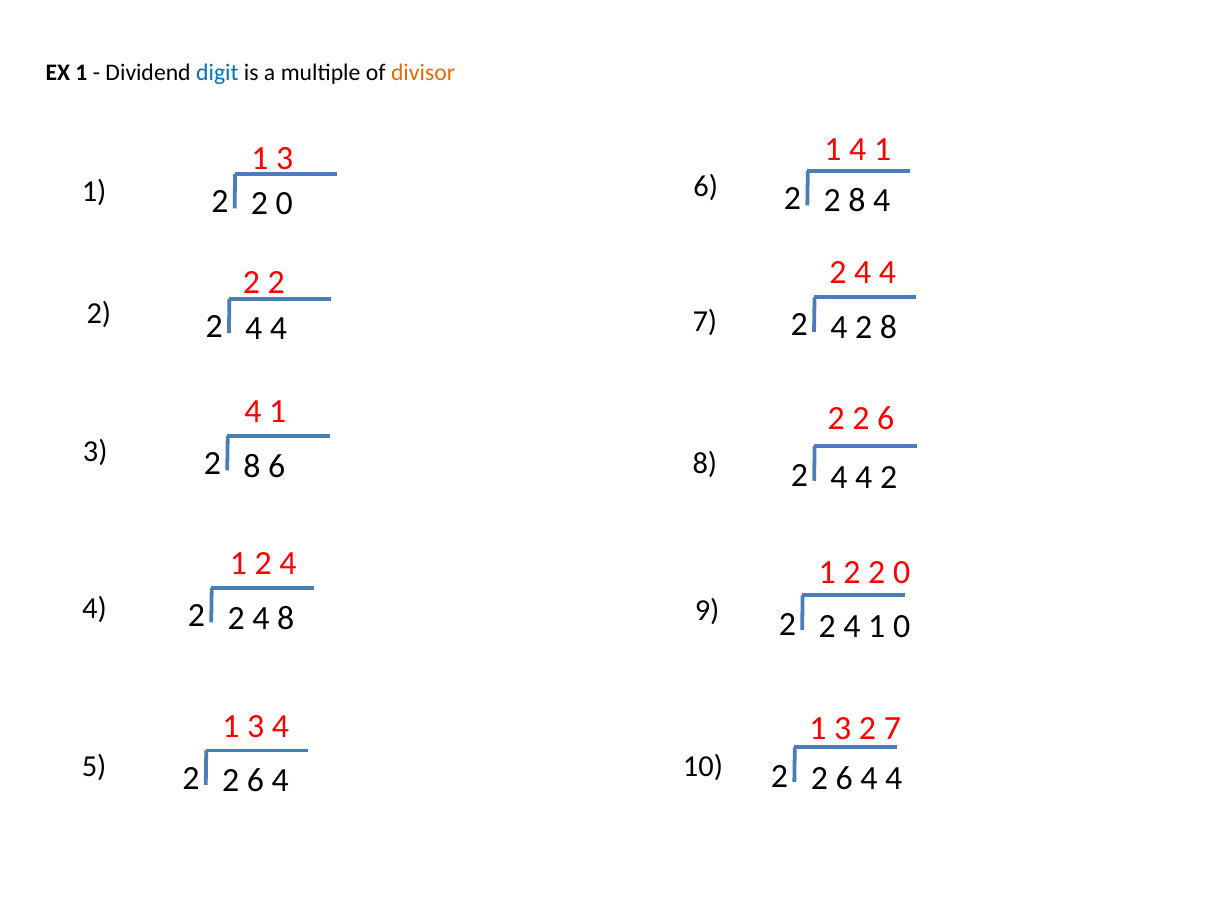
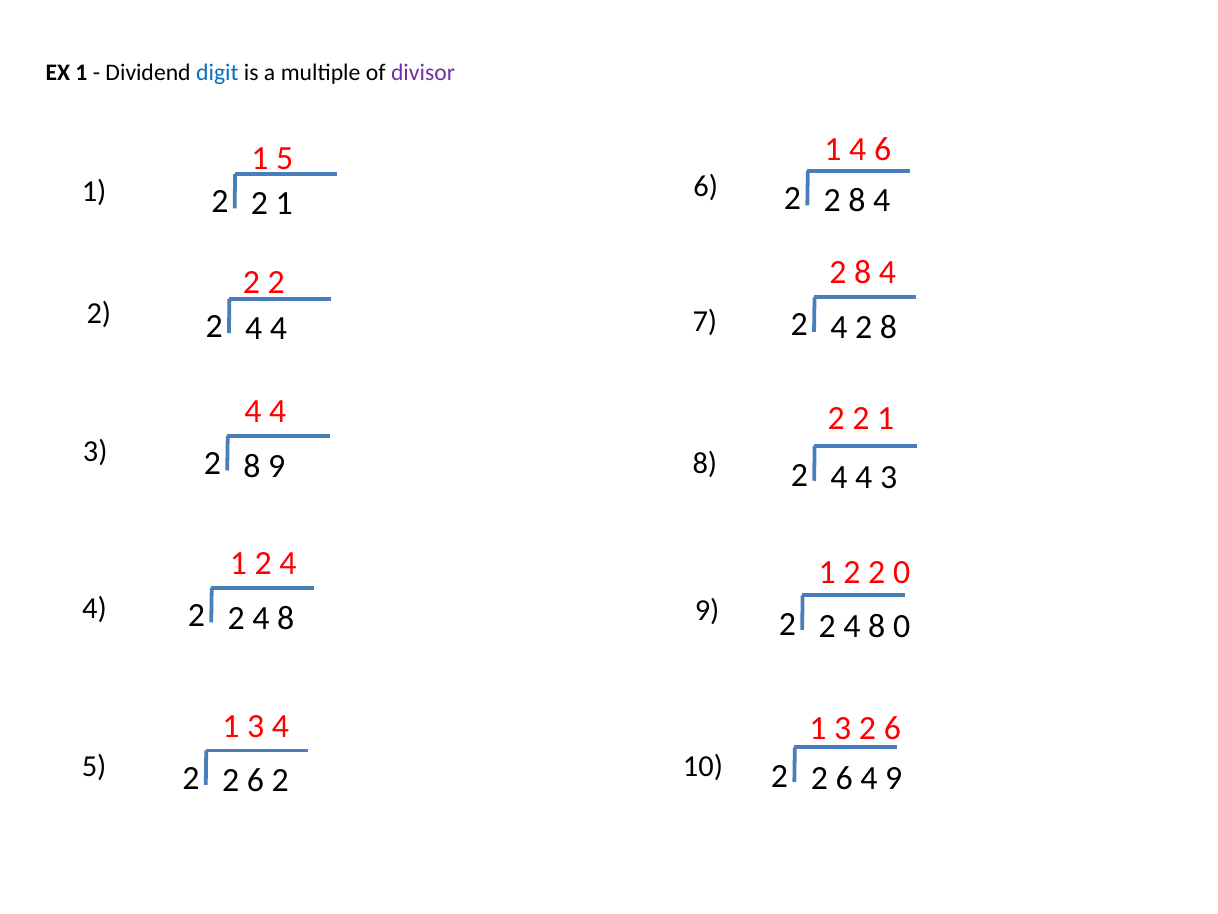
divisor colour: orange -> purple (423, 73)
1 4 1: 1 -> 6 (883, 149)
3: 3 -> 5 (285, 159)
0: 0 -> 1 (284, 204)
4: 4 -> 8 (863, 273)
1: 1 -> 4 (278, 411)
6: 6 -> 1 (886, 418)
6: 6 -> 9 (277, 466)
2: 2 -> 3 (889, 477)
1: 1 -> 8 (877, 626)
3 2 7: 7 -> 6 (892, 728)
6 4 4: 4 -> 9 (894, 778)
4: 4 -> 2 (280, 780)
